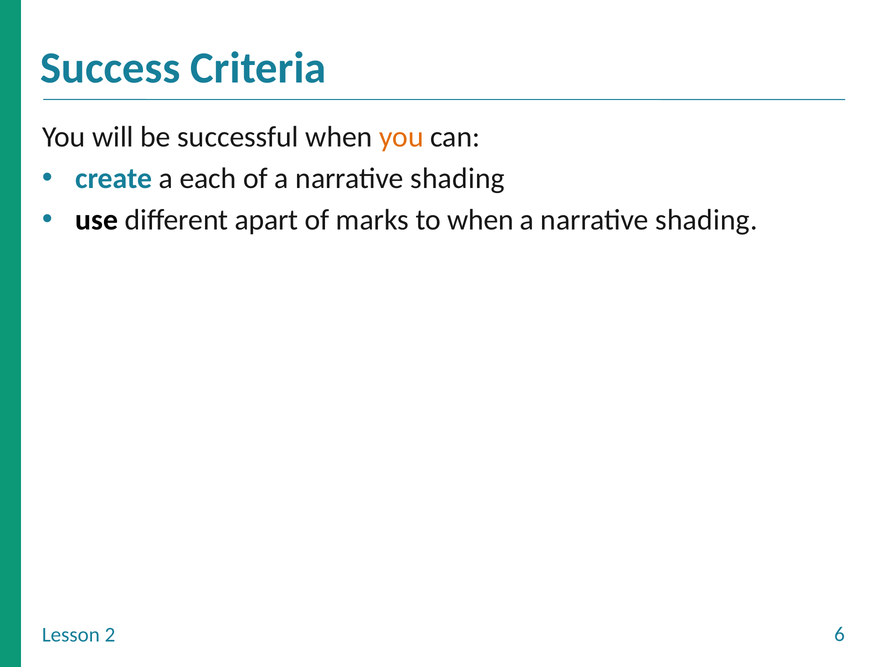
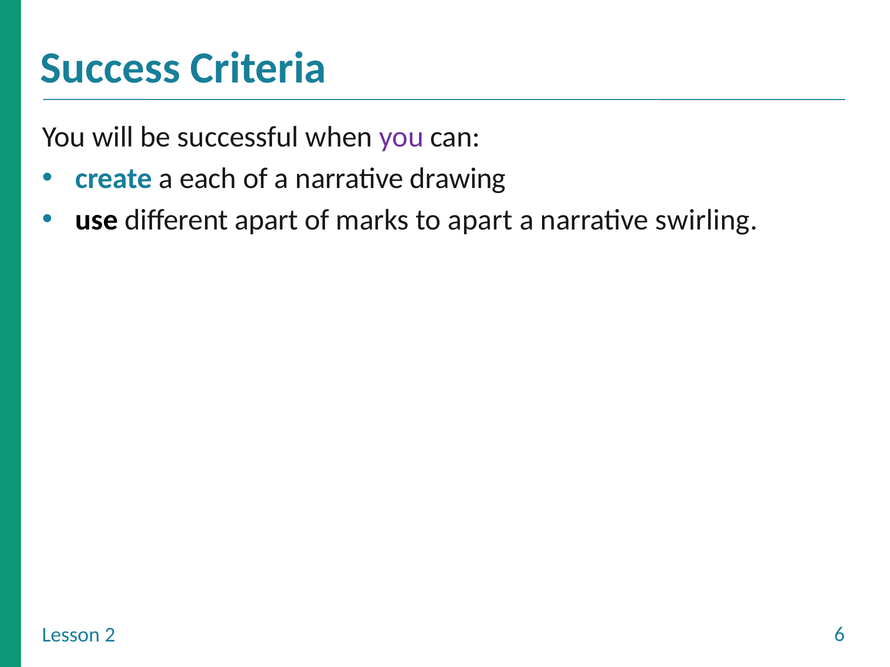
you colour: orange -> purple (401, 137)
of a narrative shading: shading -> drawing (458, 179)
to when: when -> apart (480, 220)
shading: shading -> swirling (706, 220)
